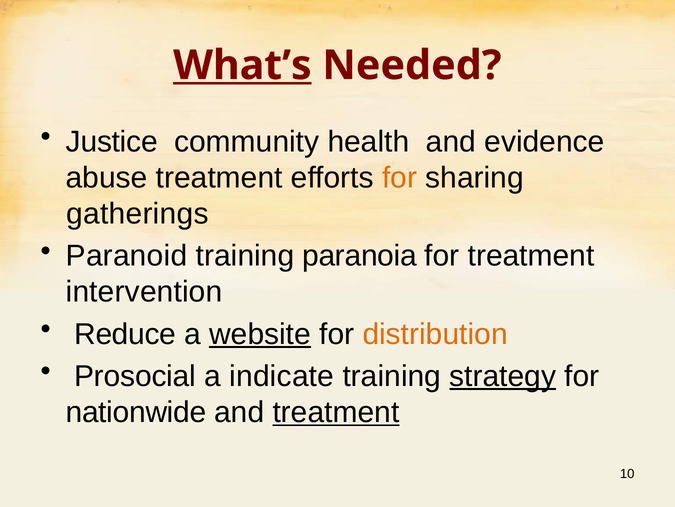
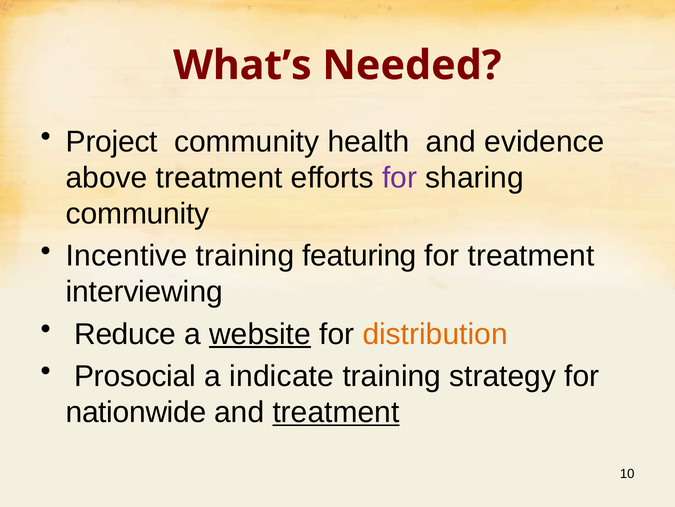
What’s underline: present -> none (242, 65)
Justice: Justice -> Project (112, 142)
abuse: abuse -> above (107, 178)
for colour: orange -> purple (400, 178)
gatherings: gatherings -> community (138, 214)
Paranoid: Paranoid -> Incentive (127, 256)
paranoia: paranoia -> featuring (359, 256)
intervention: intervention -> interviewing (144, 292)
strategy underline: present -> none (503, 376)
